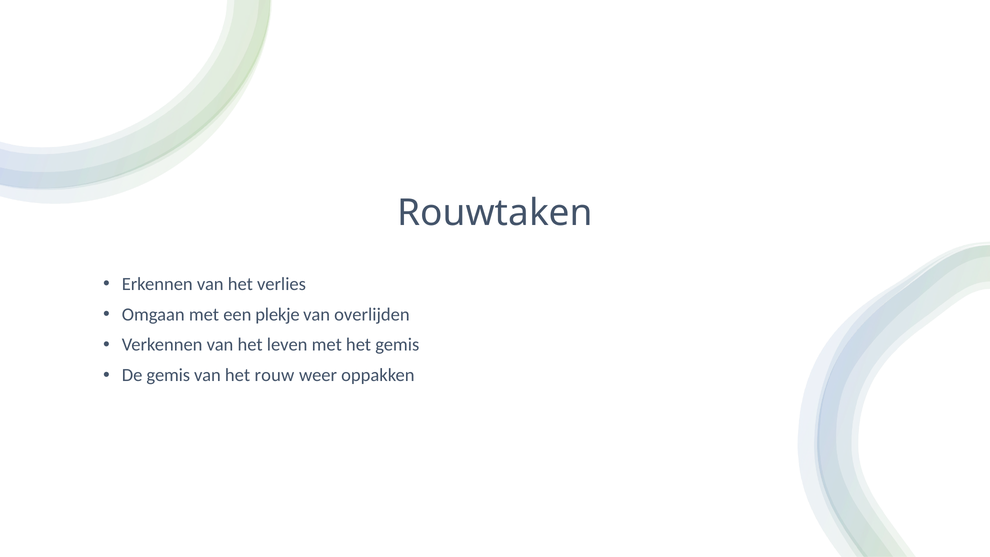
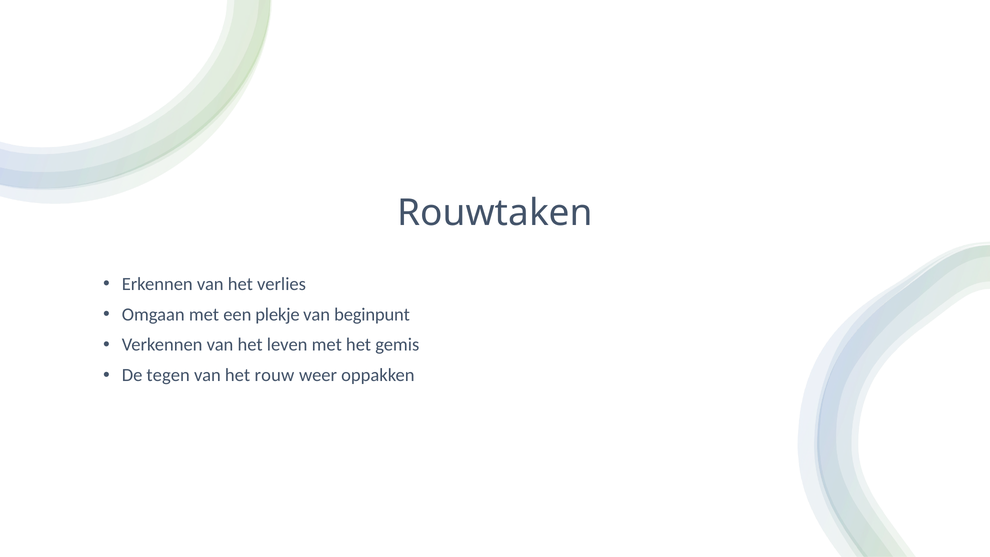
overlijden: overlijden -> beginpunt (372, 314)
De gemis: gemis -> tegen (168, 375)
